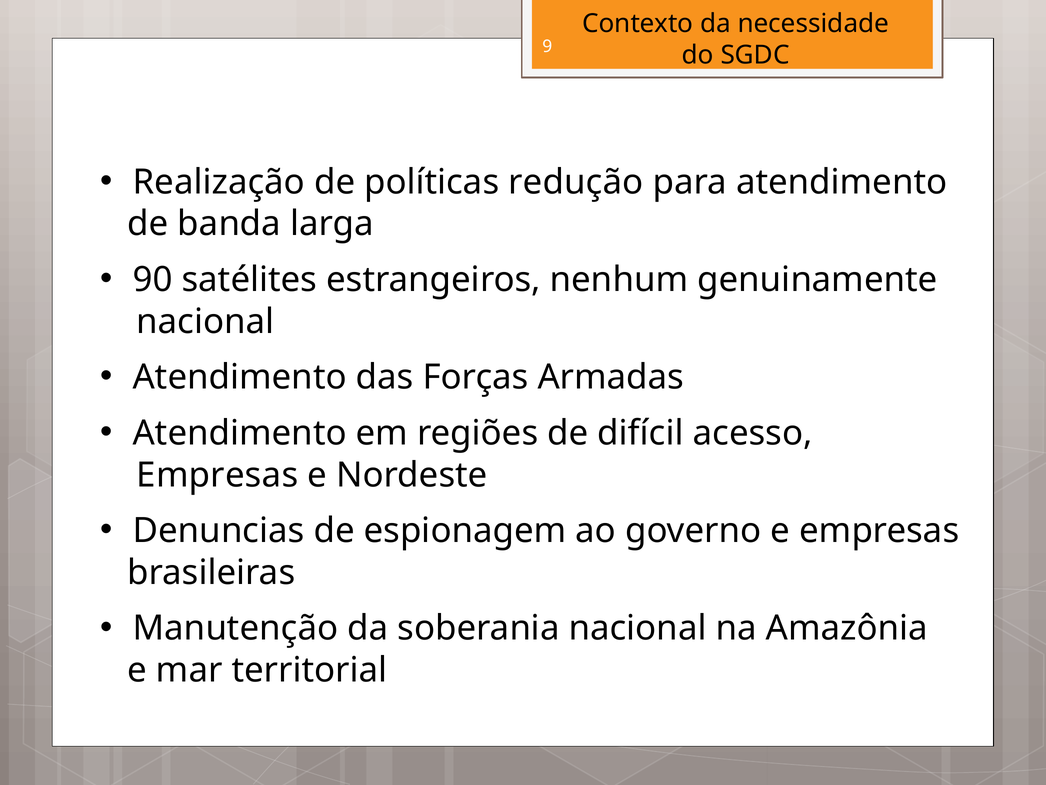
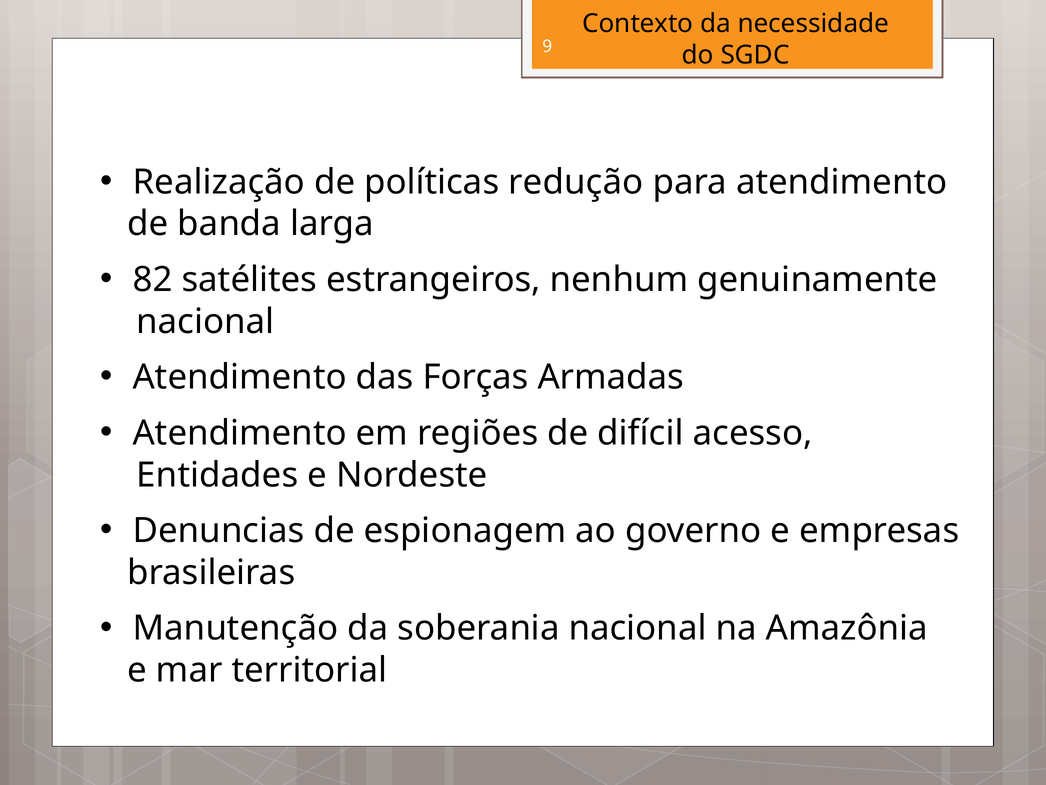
90: 90 -> 82 (153, 280)
Empresas: Empresas -> Entidades (217, 475)
